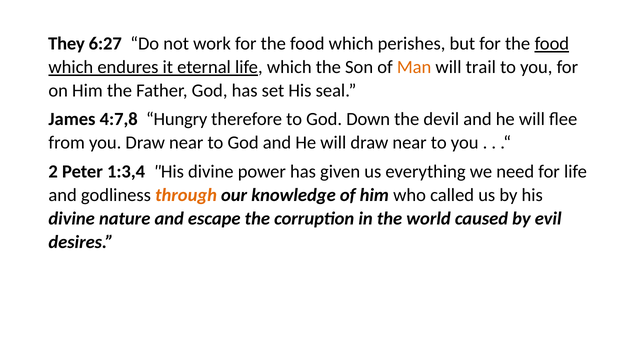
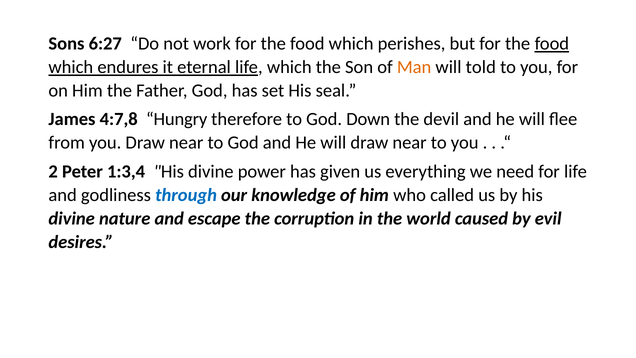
They: They -> Sons (66, 44)
trail: trail -> told (481, 67)
through colour: orange -> blue (186, 195)
